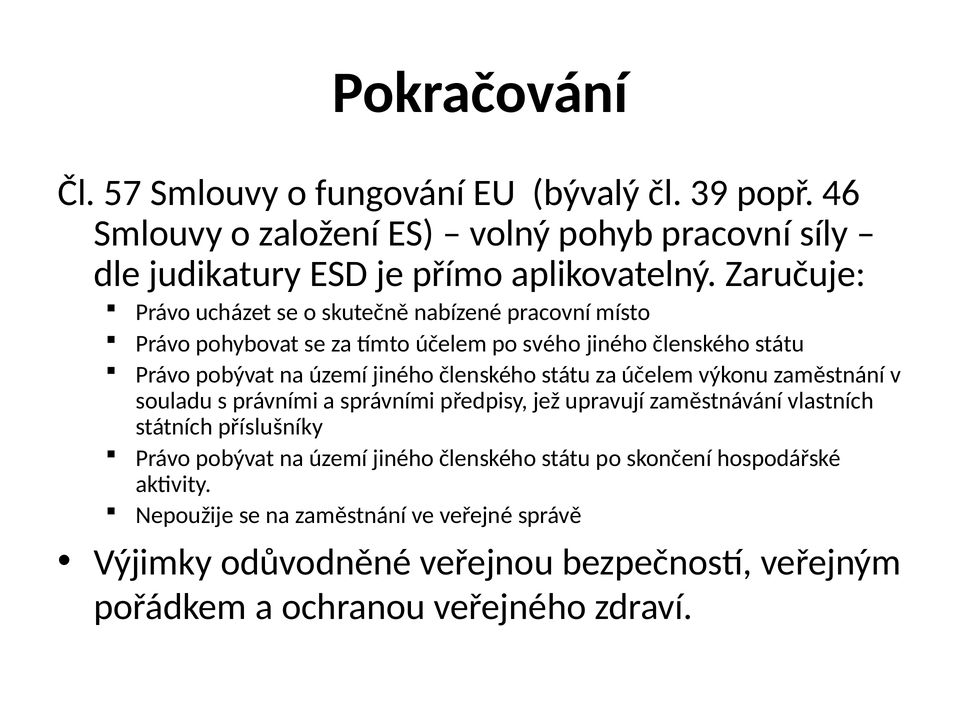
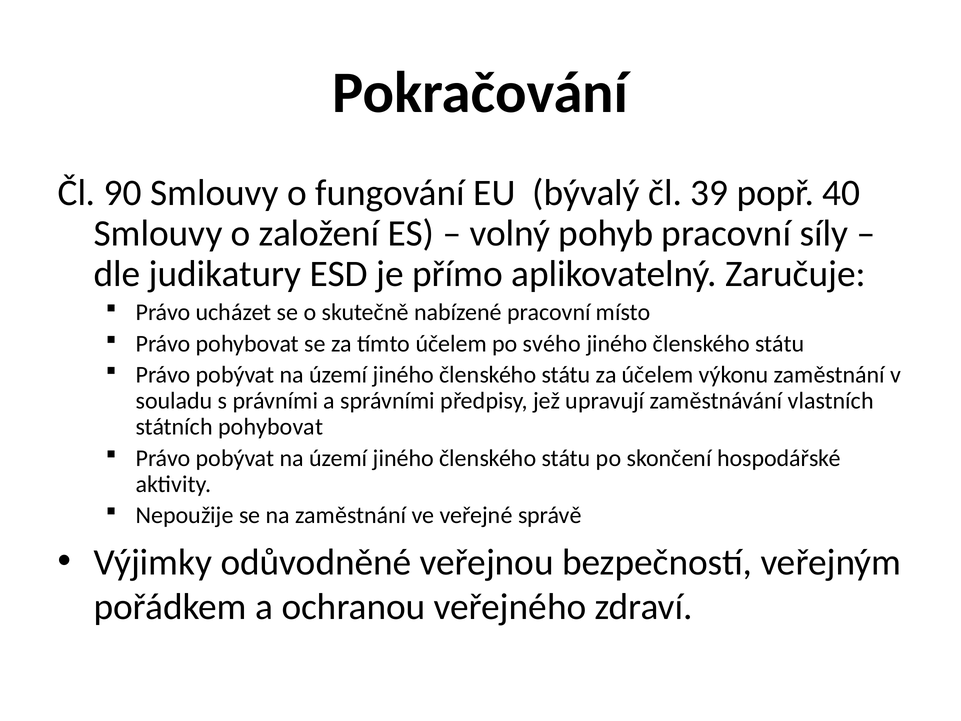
57: 57 -> 90 (123, 193)
46: 46 -> 40 (841, 193)
státních příslušníky: příslušníky -> pohybovat (271, 427)
